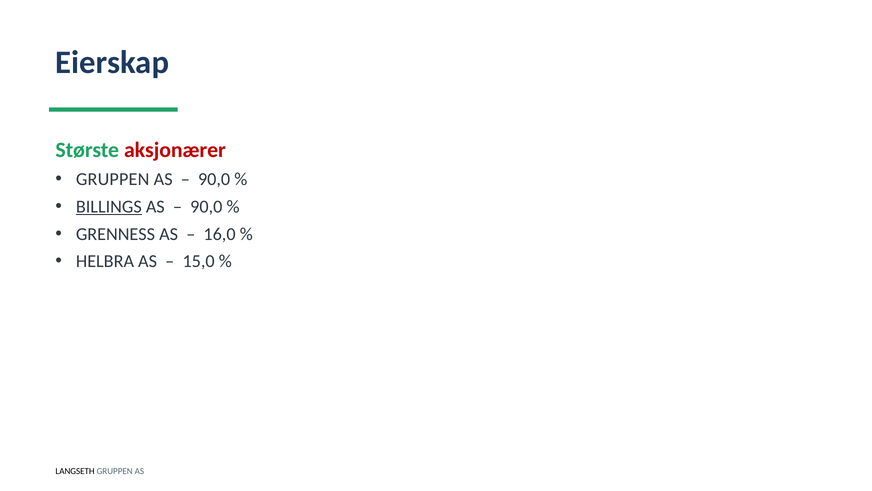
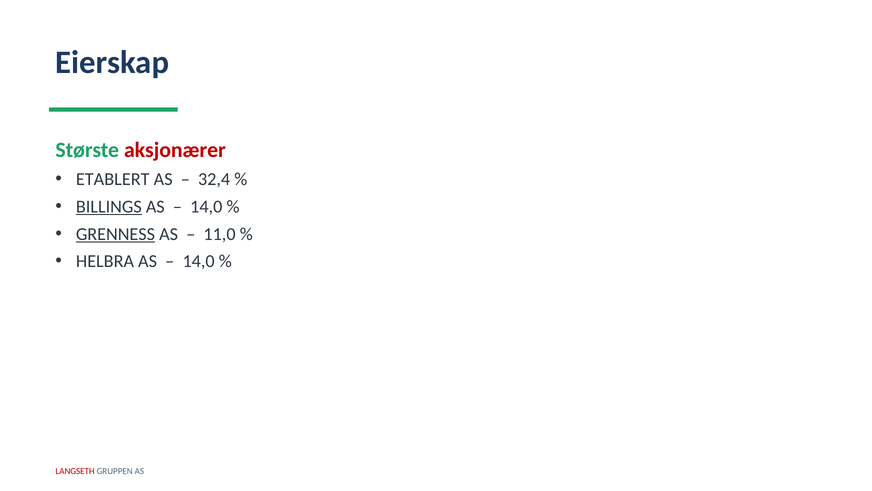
GRUPPEN: GRUPPEN -> ETABLERT (113, 179)
90,0: 90,0 -> 32,4 (214, 179)
90,0: 90,0 -> 14,0 (206, 207)
GRENNESS underline: none -> present (115, 234)
16,0: 16,0 -> 11,0 (220, 234)
15,0: 15,0 -> 14,0 (199, 261)
LANGSETH colour: black -> red (75, 471)
